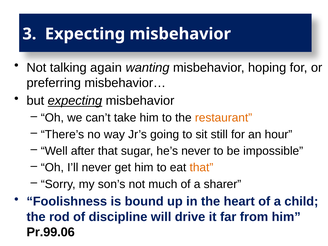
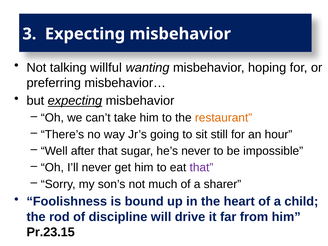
again: again -> willful (106, 68)
that colour: orange -> purple (201, 168)
Pr.99.06: Pr.99.06 -> Pr.23.15 (51, 232)
